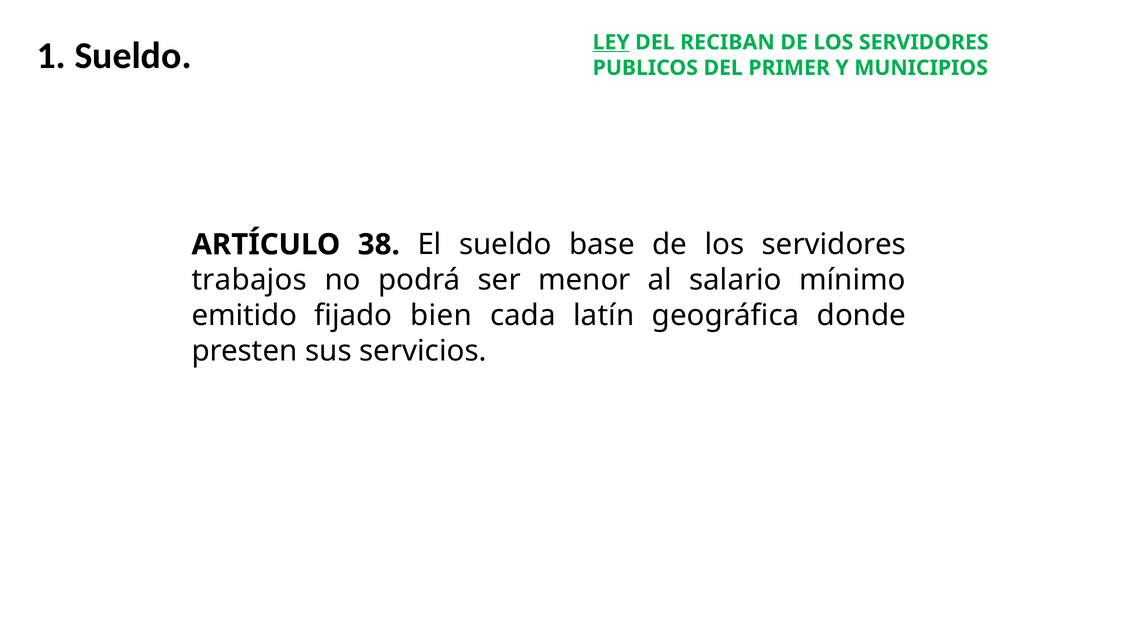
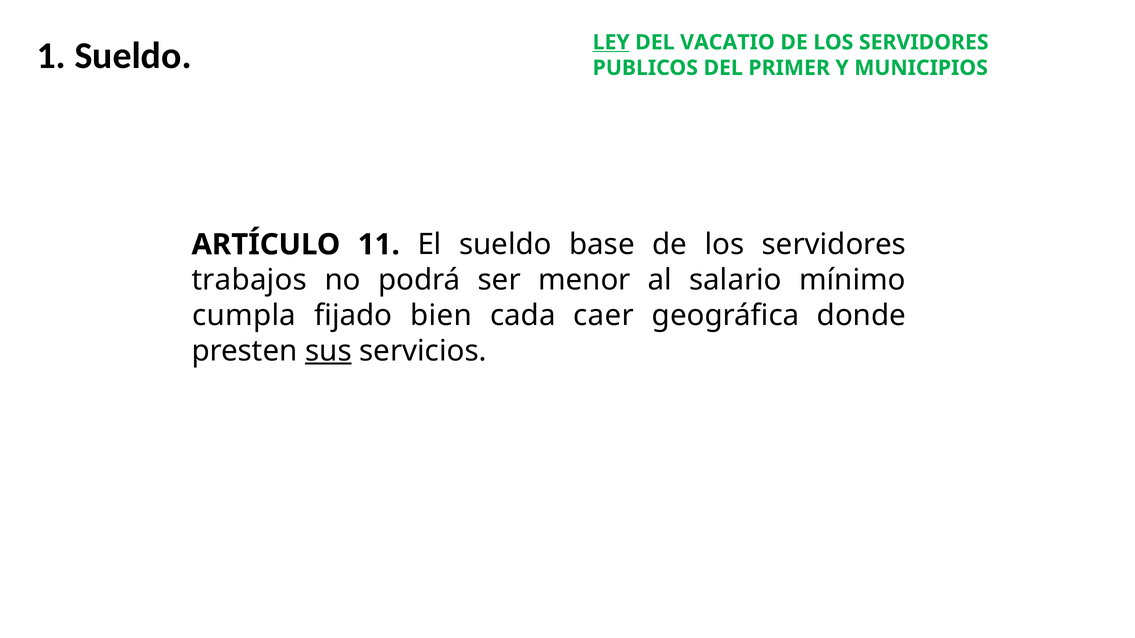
RECIBAN: RECIBAN -> VACATIO (727, 42)
38: 38 -> 11 (379, 245)
emitido: emitido -> cumpla (244, 316)
latín: latín -> caer (604, 316)
sus underline: none -> present (328, 351)
